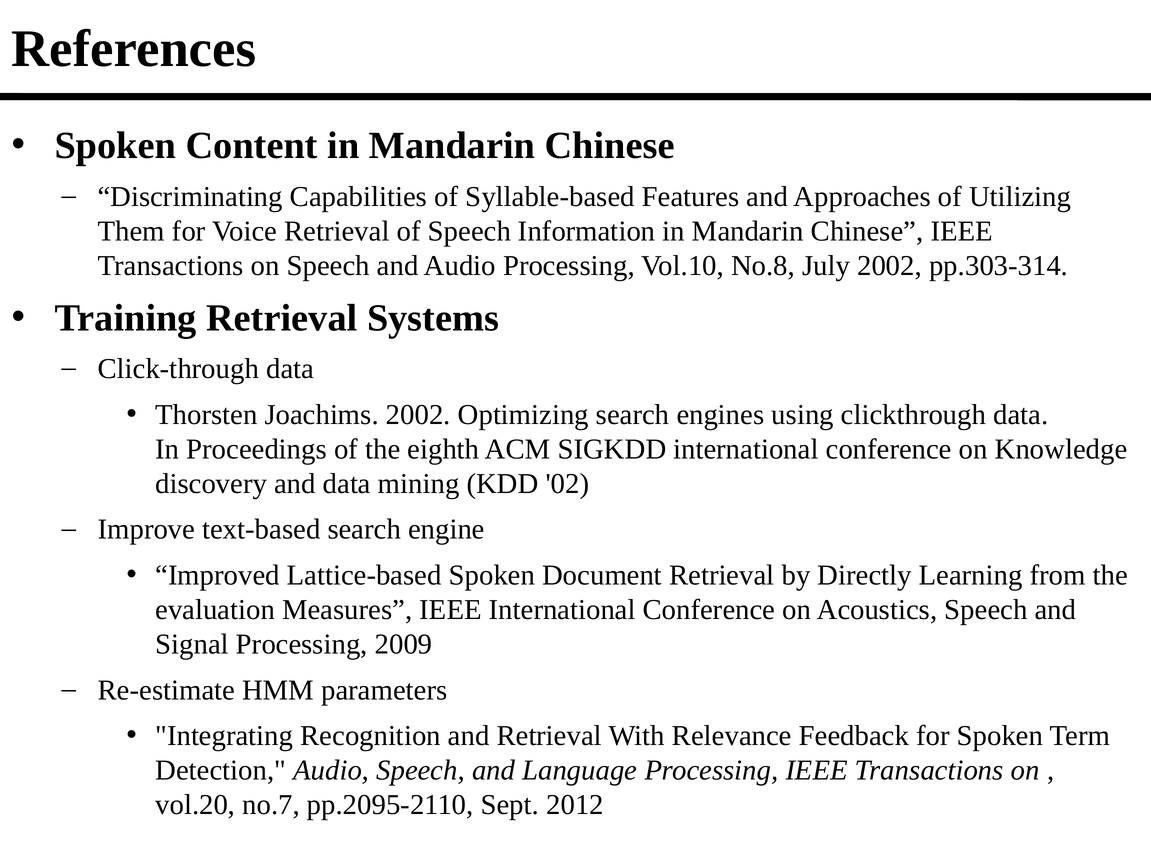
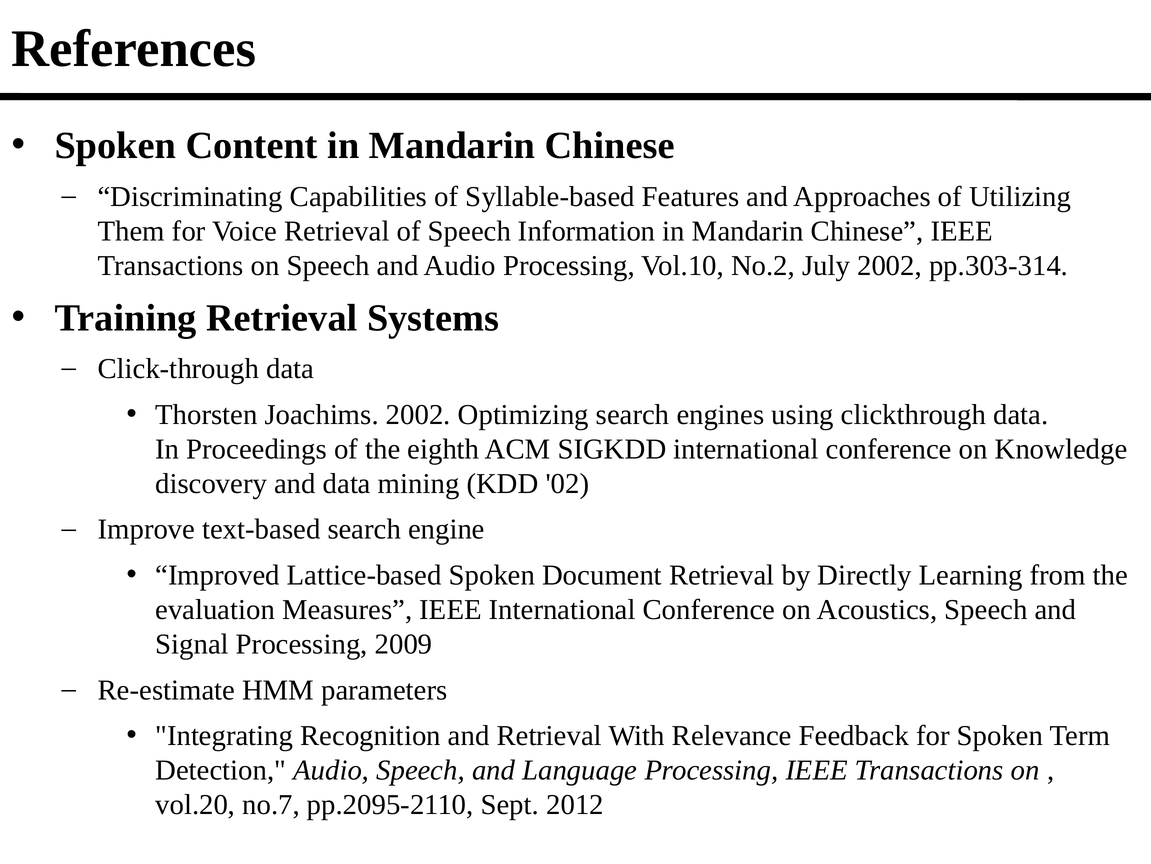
No.8: No.8 -> No.2 (763, 266)
